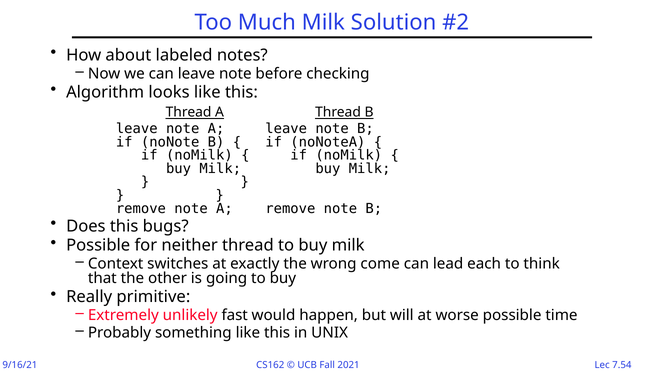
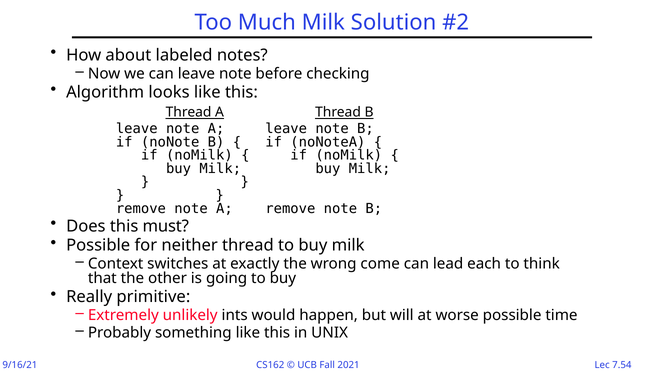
bugs: bugs -> must (166, 227)
fast: fast -> ints (235, 316)
